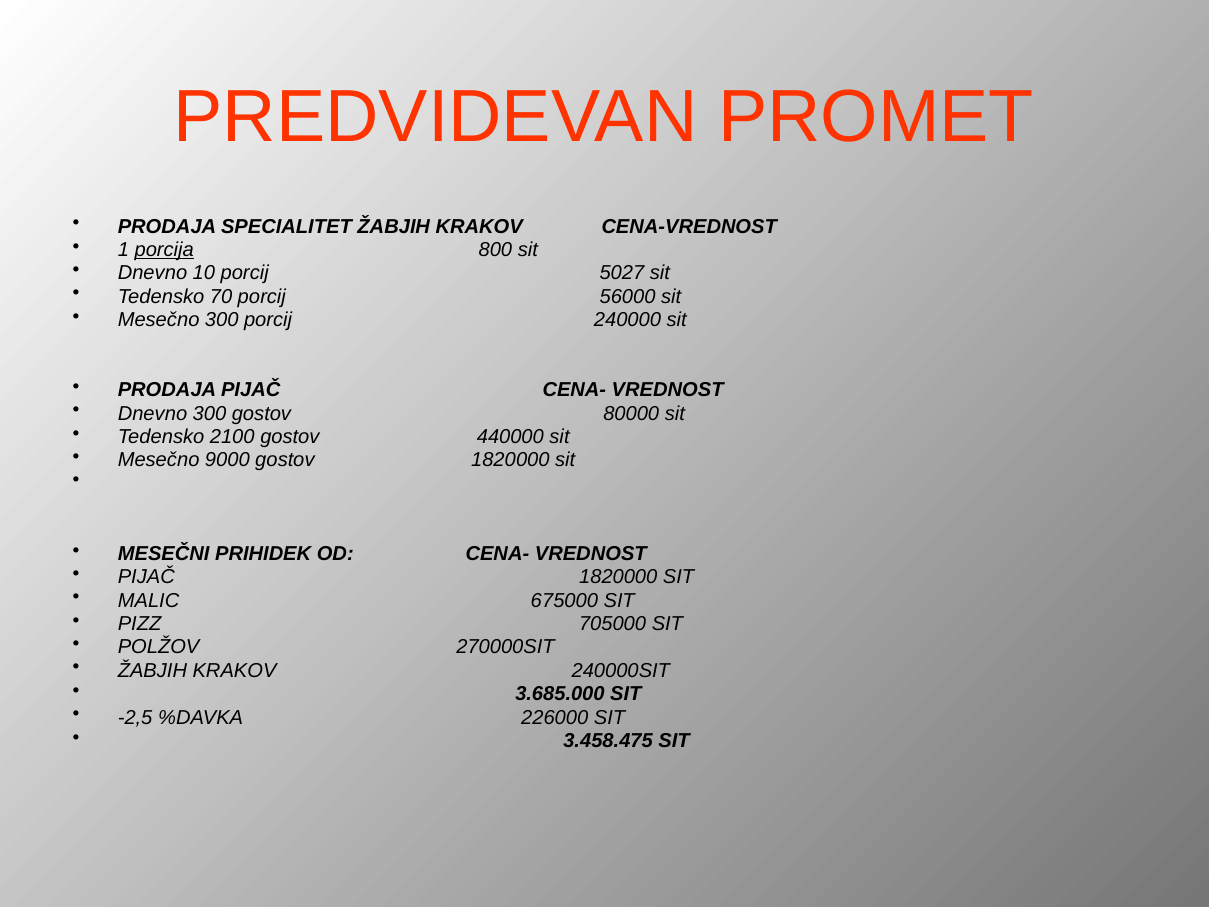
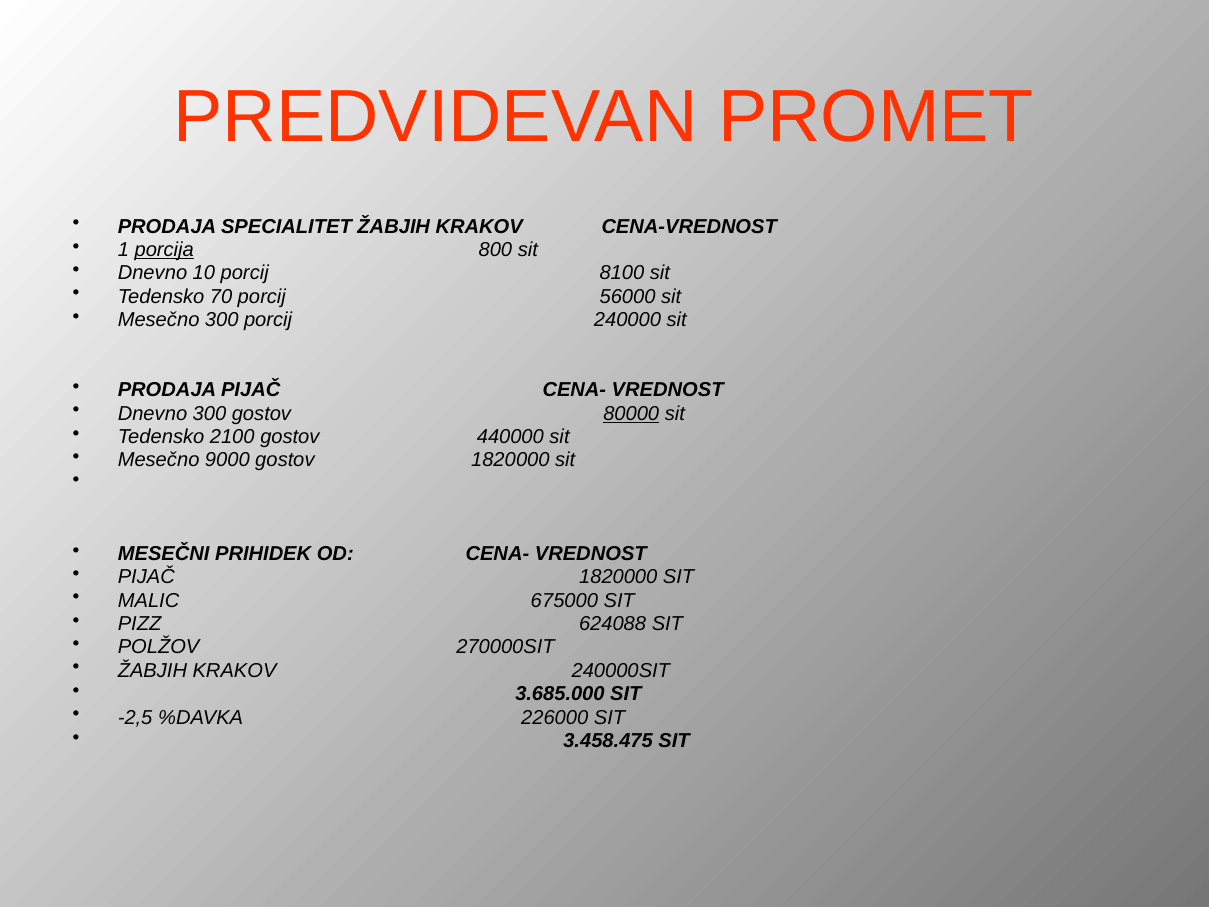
5027: 5027 -> 8100 (622, 273)
80000 underline: none -> present (631, 413)
705000: 705000 -> 624088 (613, 624)
